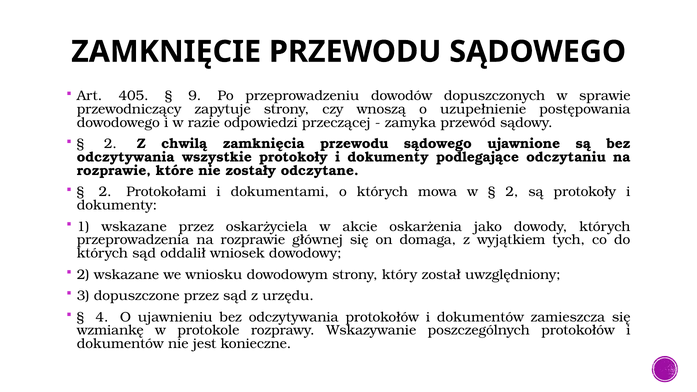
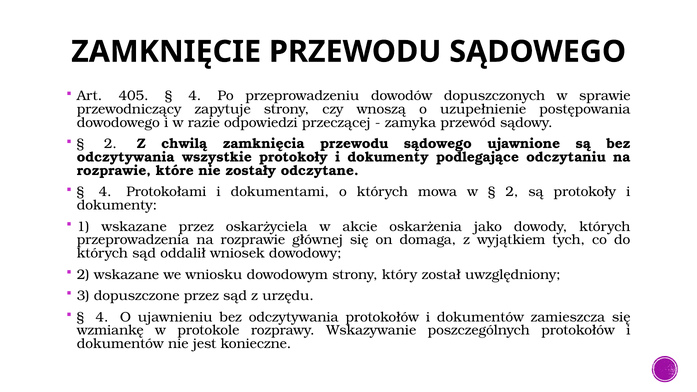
9: 9 -> 4 (195, 96)
2: 2 -> 4 (105, 192)
